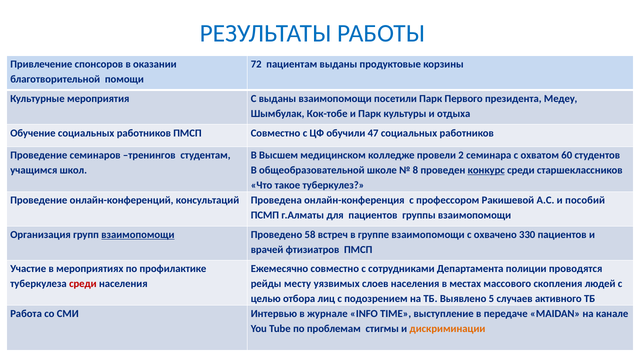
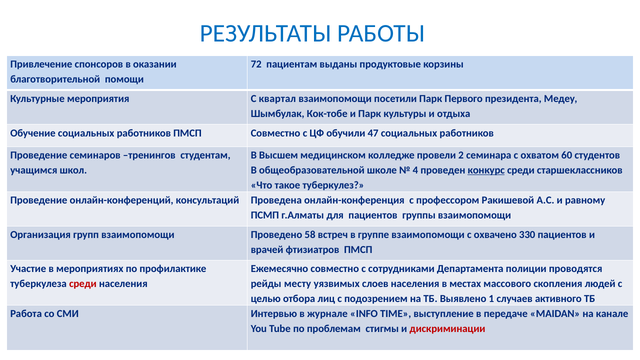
С выданы: выданы -> квартал (277, 99)
8: 8 -> 4 (415, 170)
пособий: пособий -> равному (585, 200)
взаимопомощи underline: present -> none (138, 235)
5: 5 -> 1 (491, 299)
дискриминации colour: orange -> red (447, 329)
